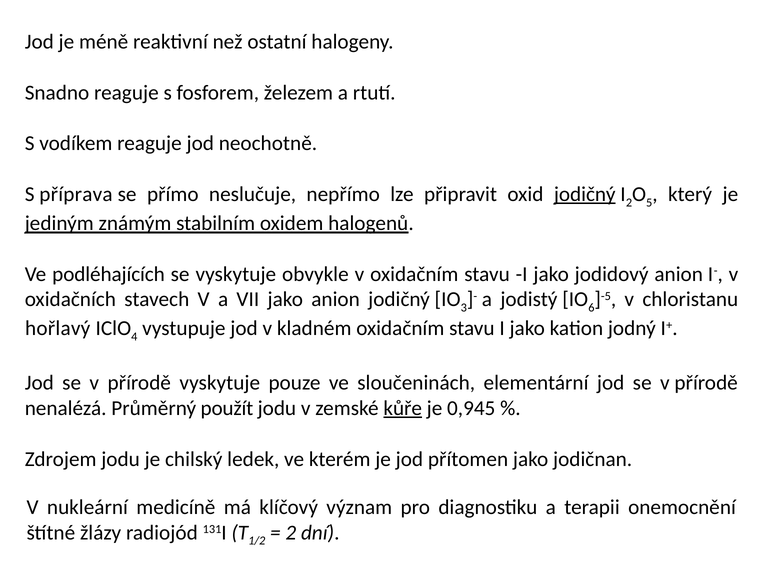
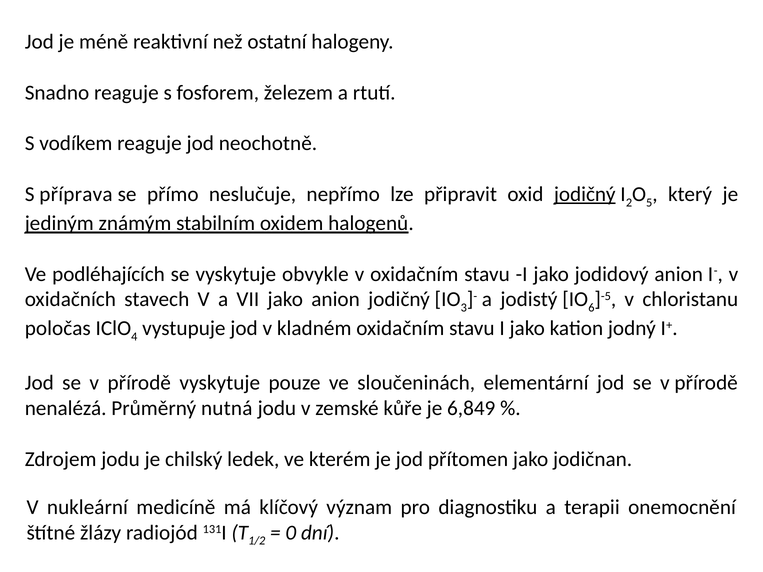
hořlavý: hořlavý -> poločas (58, 329)
použít: použít -> nutná (227, 408)
kůře underline: present -> none (403, 408)
0,945: 0,945 -> 6,849 (471, 408)
2: 2 -> 0 (291, 533)
